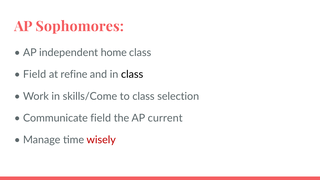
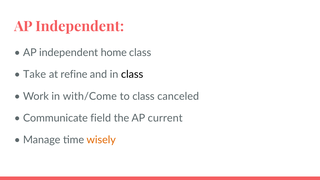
Sophomores: Sophomores -> Independent (80, 26)
Field: Field -> Take (35, 74)
skills/Come: skills/Come -> with/Come (90, 96)
selection: selection -> canceled (178, 96)
wisely colour: red -> orange (101, 140)
